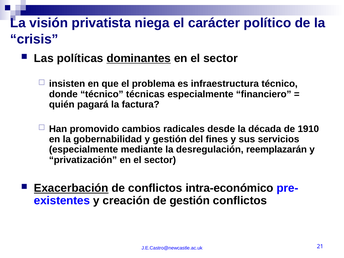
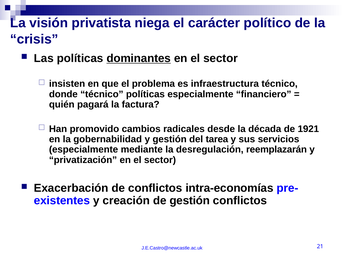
técnico técnicas: técnicas -> políticas (145, 94)
1910: 1910 -> 1921 (308, 129)
fines: fines -> tarea (217, 139)
Exacerbación underline: present -> none (71, 188)
intra-económico: intra-económico -> intra-economías (229, 188)
